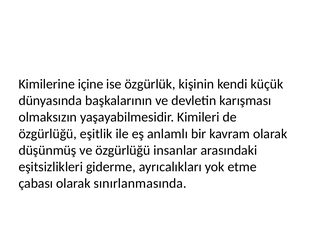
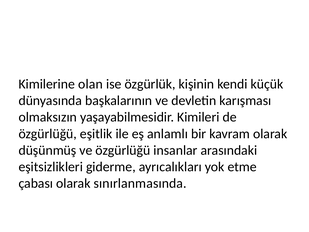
içine: içine -> olan (90, 84)
